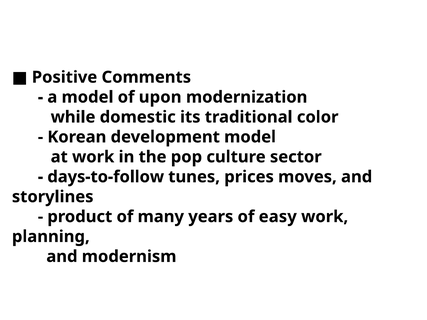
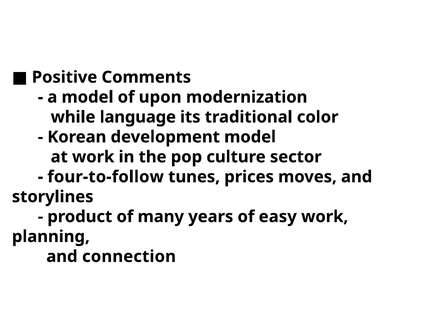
domestic: domestic -> language (138, 117)
days-to-follow: days-to-follow -> four-to-follow (106, 177)
modernism: modernism -> connection (129, 257)
